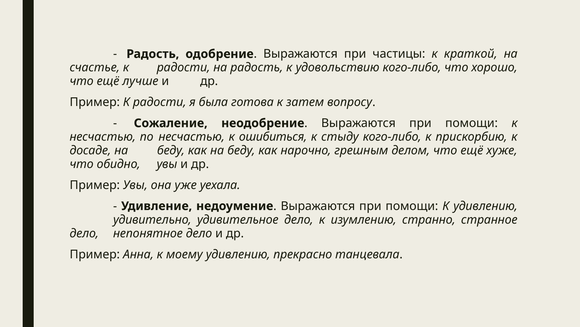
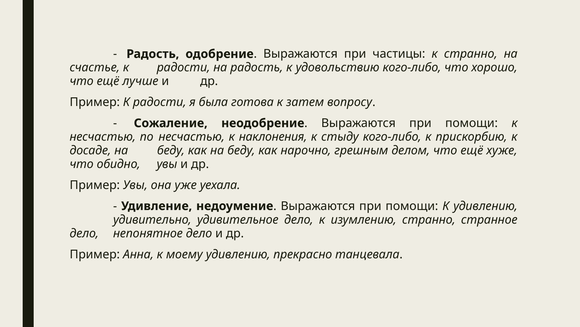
к краткой: краткой -> странно (471, 54)
ошибиться: ошибиться -> наклонения (273, 137)
